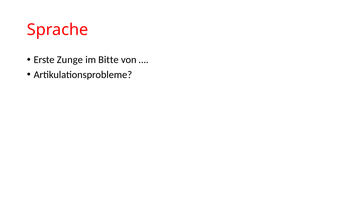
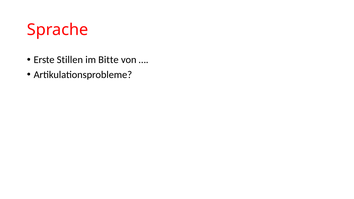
Zunge: Zunge -> Stillen (70, 60)
